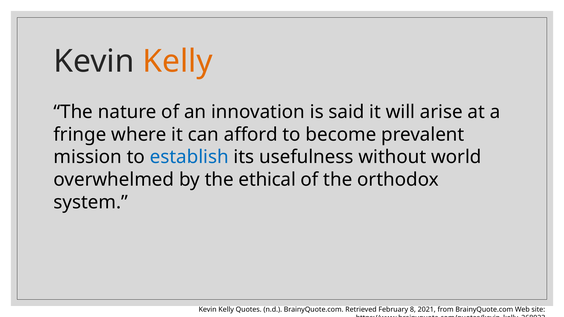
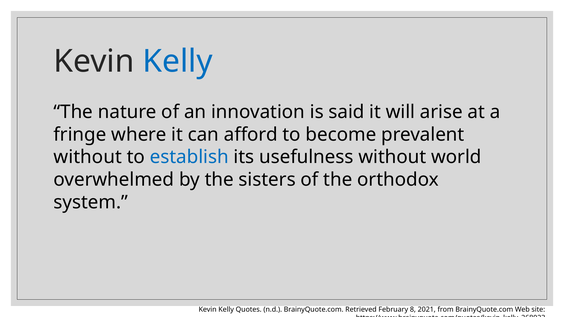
Kelly colour: orange -> blue (178, 61)
mission: mission -> without (88, 157)
ethical: ethical -> sisters (267, 180)
